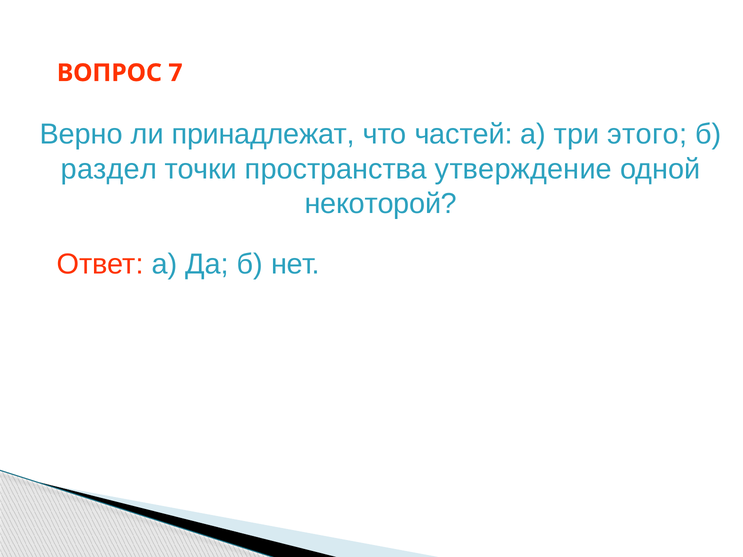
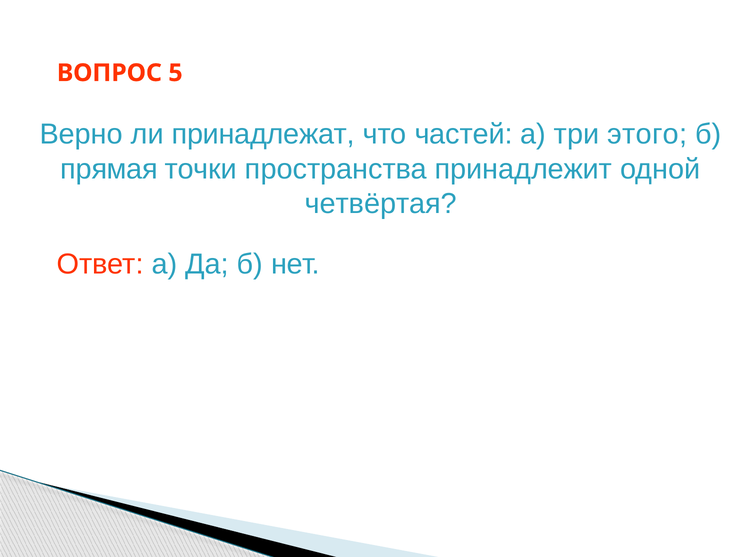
7: 7 -> 5 (175, 73)
раздел: раздел -> прямая (109, 169)
утверждение: утверждение -> принадлежит (524, 169)
некоторой: некоторой -> четвёртая (381, 204)
